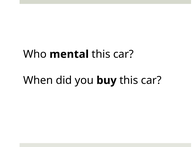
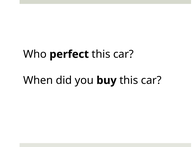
mental: mental -> perfect (69, 54)
